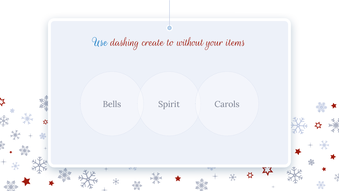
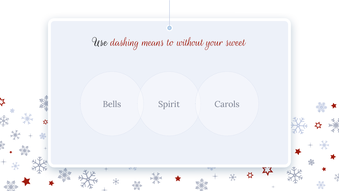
Use colour: blue -> black (100, 41)
create: create -> means (153, 41)
items: items -> sweet (236, 41)
